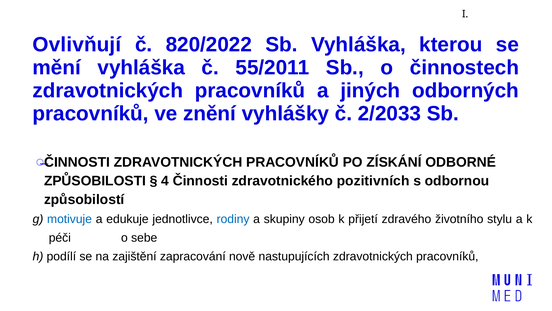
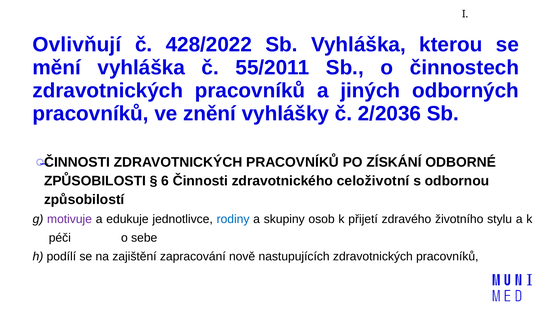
820/2022: 820/2022 -> 428/2022 (209, 45)
2/2033: 2/2033 -> 2/2036 (389, 114)
4: 4 -> 6 (165, 181)
pozitivních: pozitivních -> celoživotní (373, 181)
motivuje colour: blue -> purple (70, 219)
